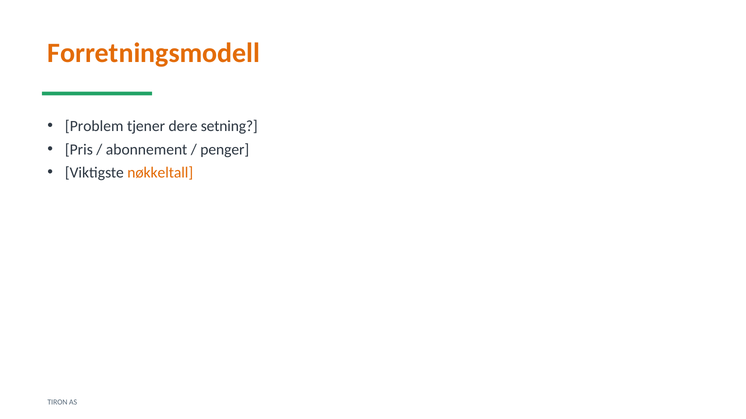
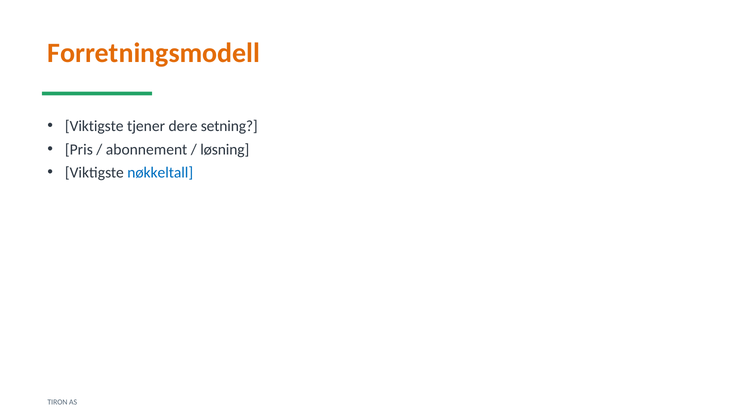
Problem: Problem -> Viktigste (94, 126)
penger: penger -> løsning (225, 150)
nøkkeltall colour: orange -> blue (160, 173)
